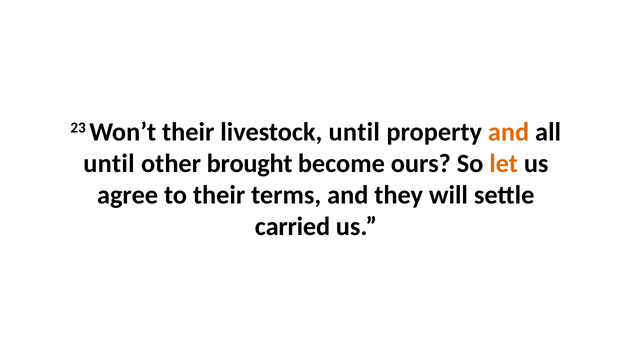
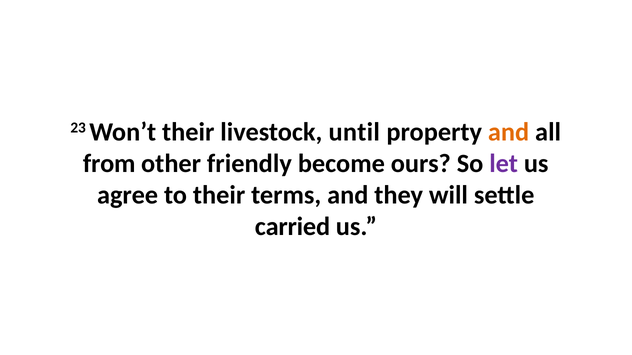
until: until -> from (109, 164)
brought: brought -> friendly (249, 164)
let colour: orange -> purple (504, 164)
